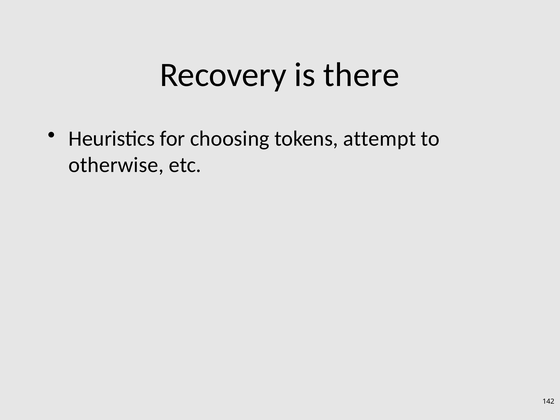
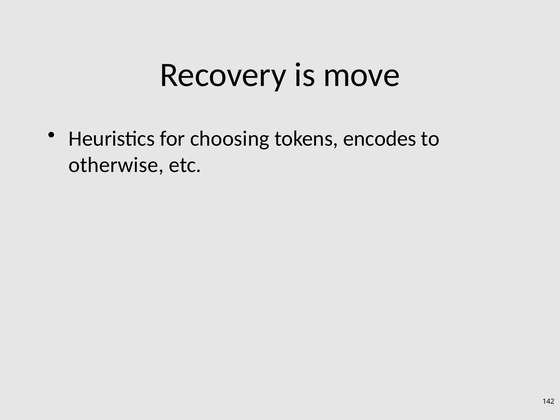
there: there -> move (362, 75)
attempt: attempt -> encodes (380, 139)
